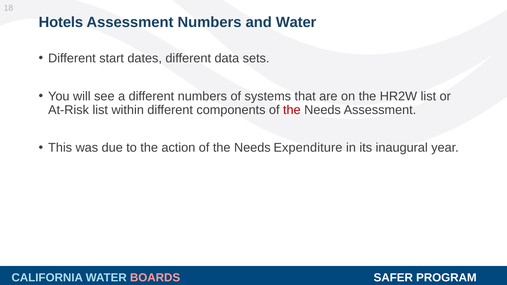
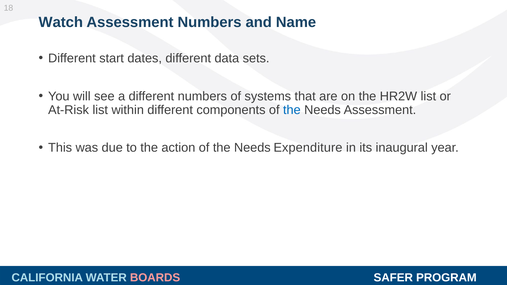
Hotels: Hotels -> Watch (61, 22)
and Water: Water -> Name (296, 22)
the colour: red -> blue (292, 110)
